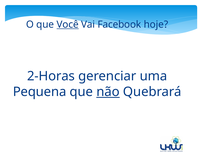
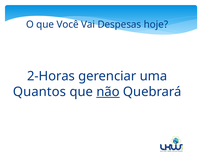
Você underline: present -> none (68, 24)
Facebook: Facebook -> Despesas (119, 24)
Pequena: Pequena -> Quantos (39, 91)
